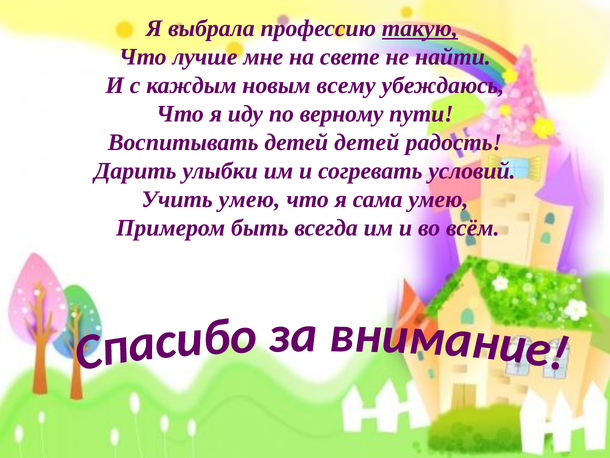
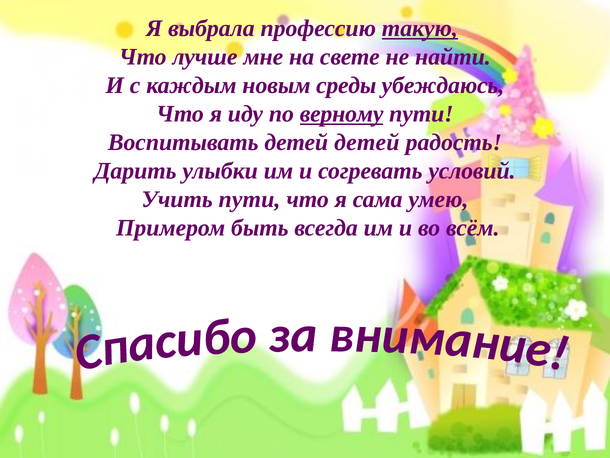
всему: всему -> среды (346, 85)
верному underline: none -> present (342, 114)
Учить умею: умею -> пути (249, 199)
